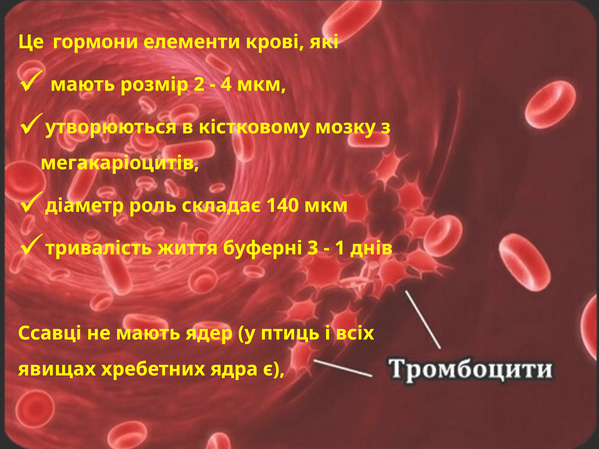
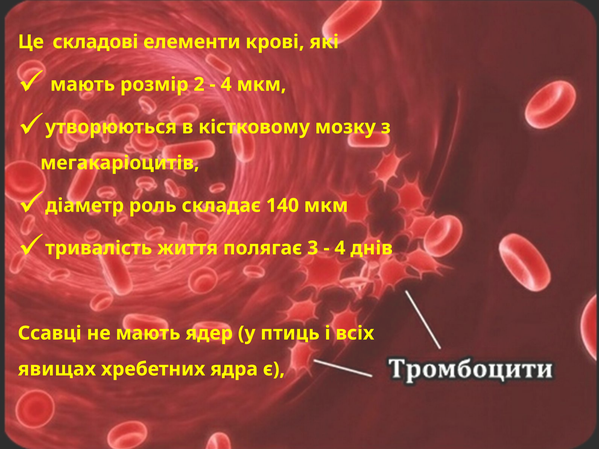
гормони: гормони -> складові (95, 42)
буферні: буферні -> полягає (263, 248)
1: 1 -> 4 (340, 248)
